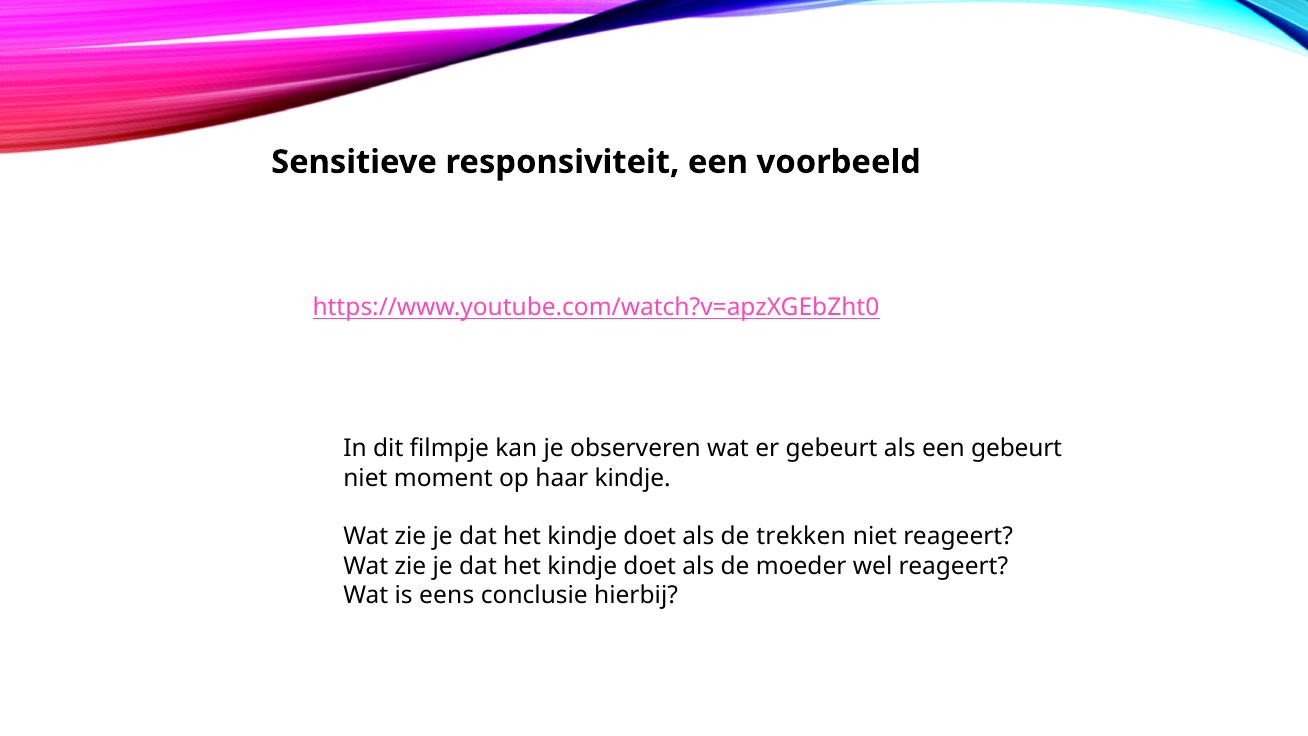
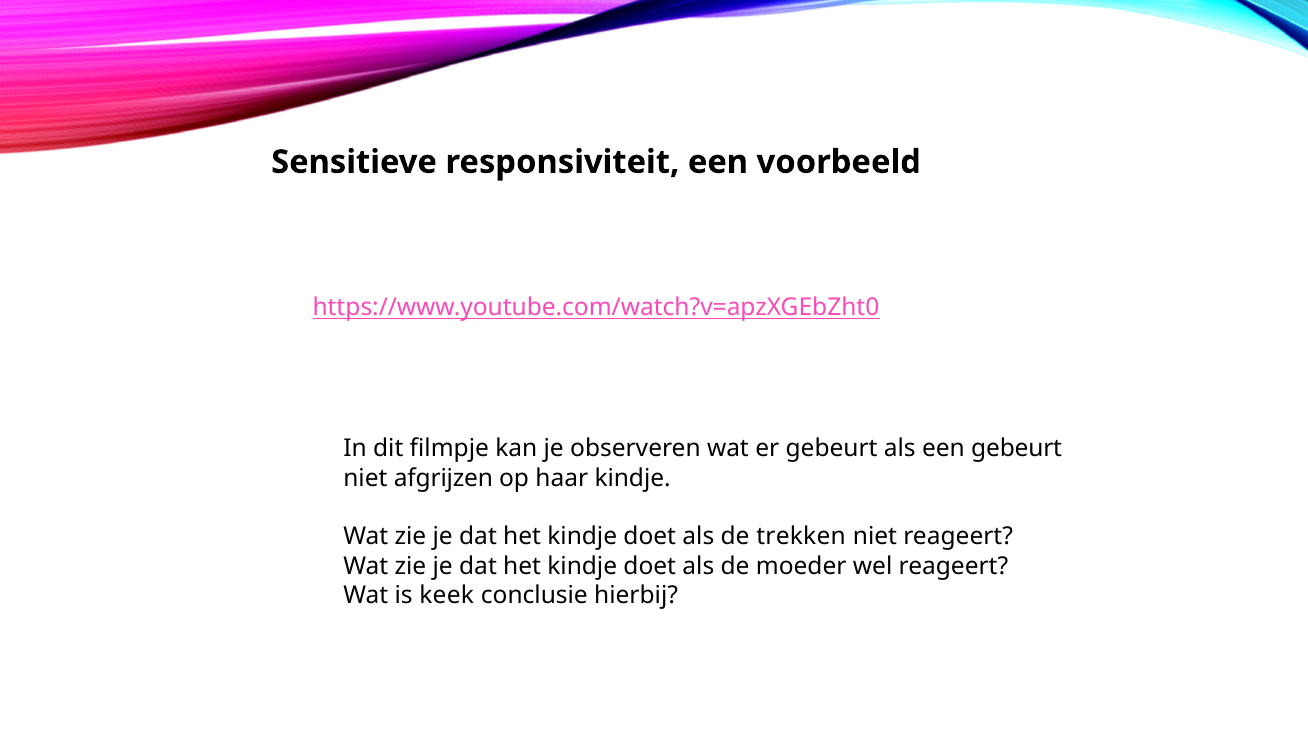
moment: moment -> afgrijzen (443, 478)
eens: eens -> keek (447, 596)
